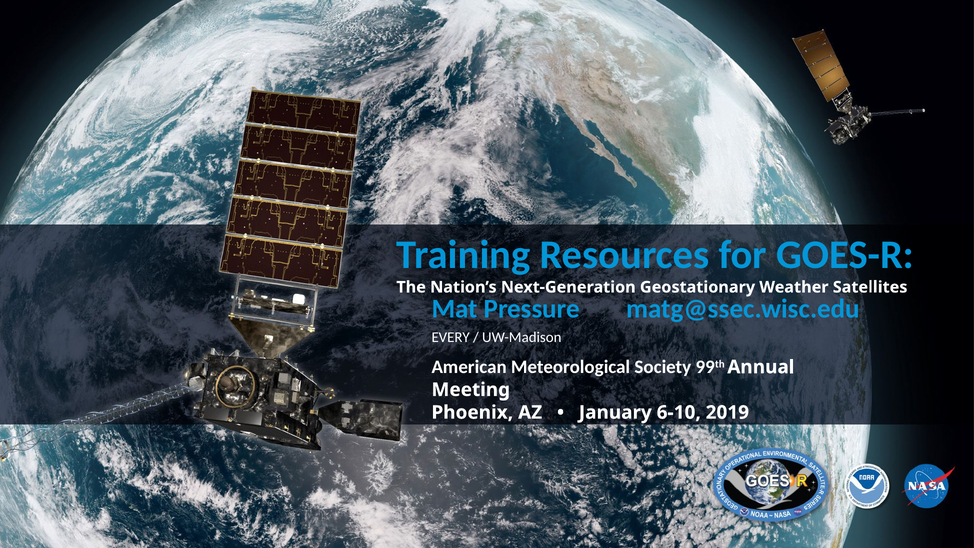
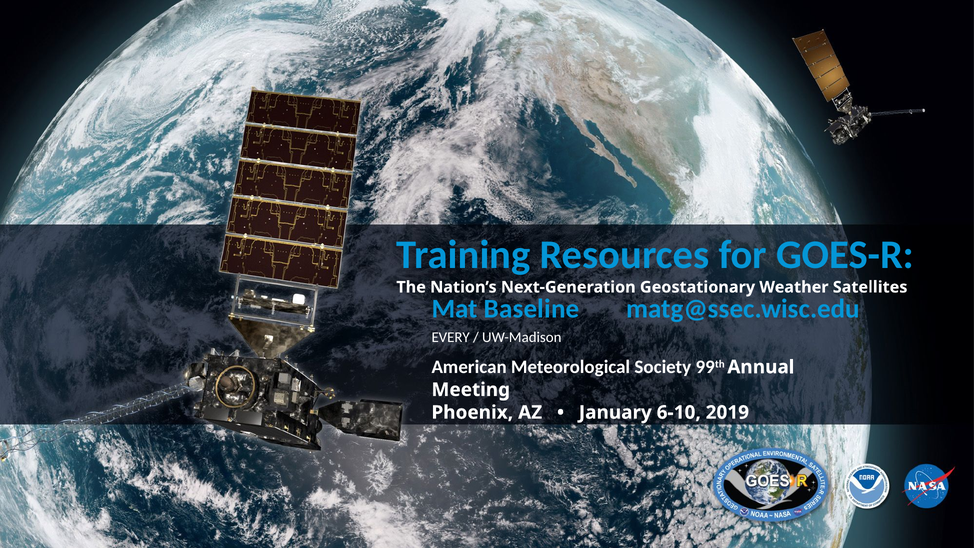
Pressure: Pressure -> Baseline (532, 309)
